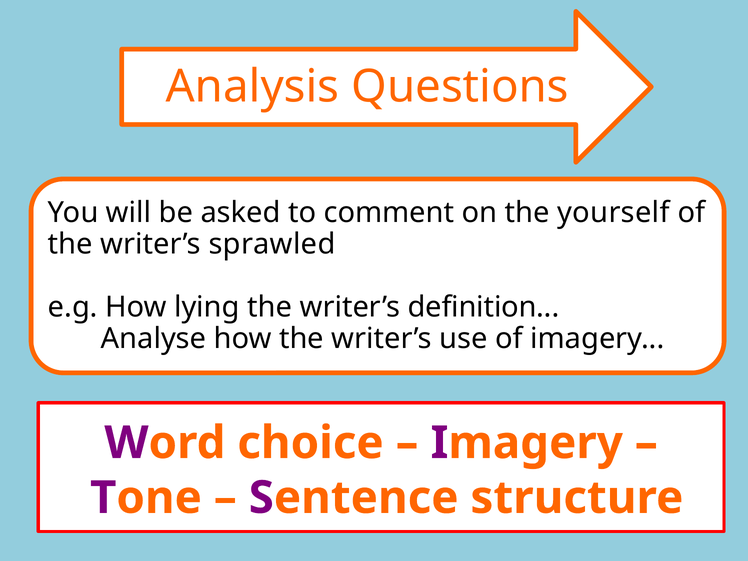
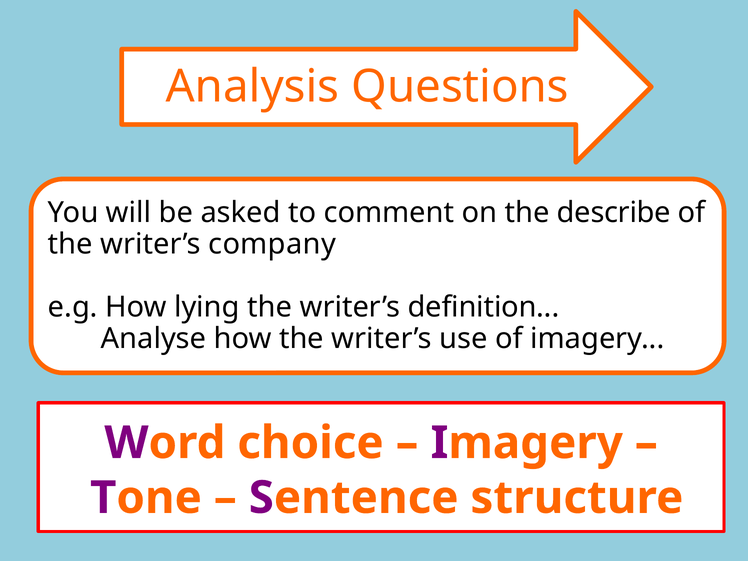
yourself: yourself -> describe (614, 213)
sprawled: sprawled -> company (272, 244)
